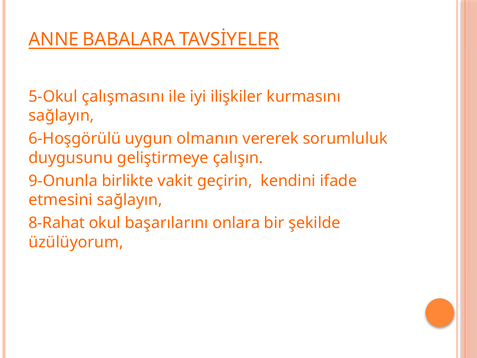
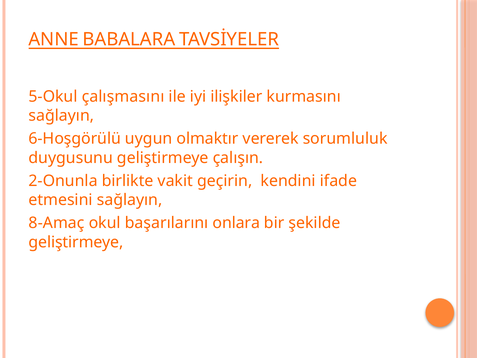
olmanın: olmanın -> olmaktır (208, 139)
9-Onunla: 9-Onunla -> 2-Onunla (63, 181)
8-Rahat: 8-Rahat -> 8-Amaç (57, 223)
üzülüyorum: üzülüyorum -> geliştirmeye (76, 242)
